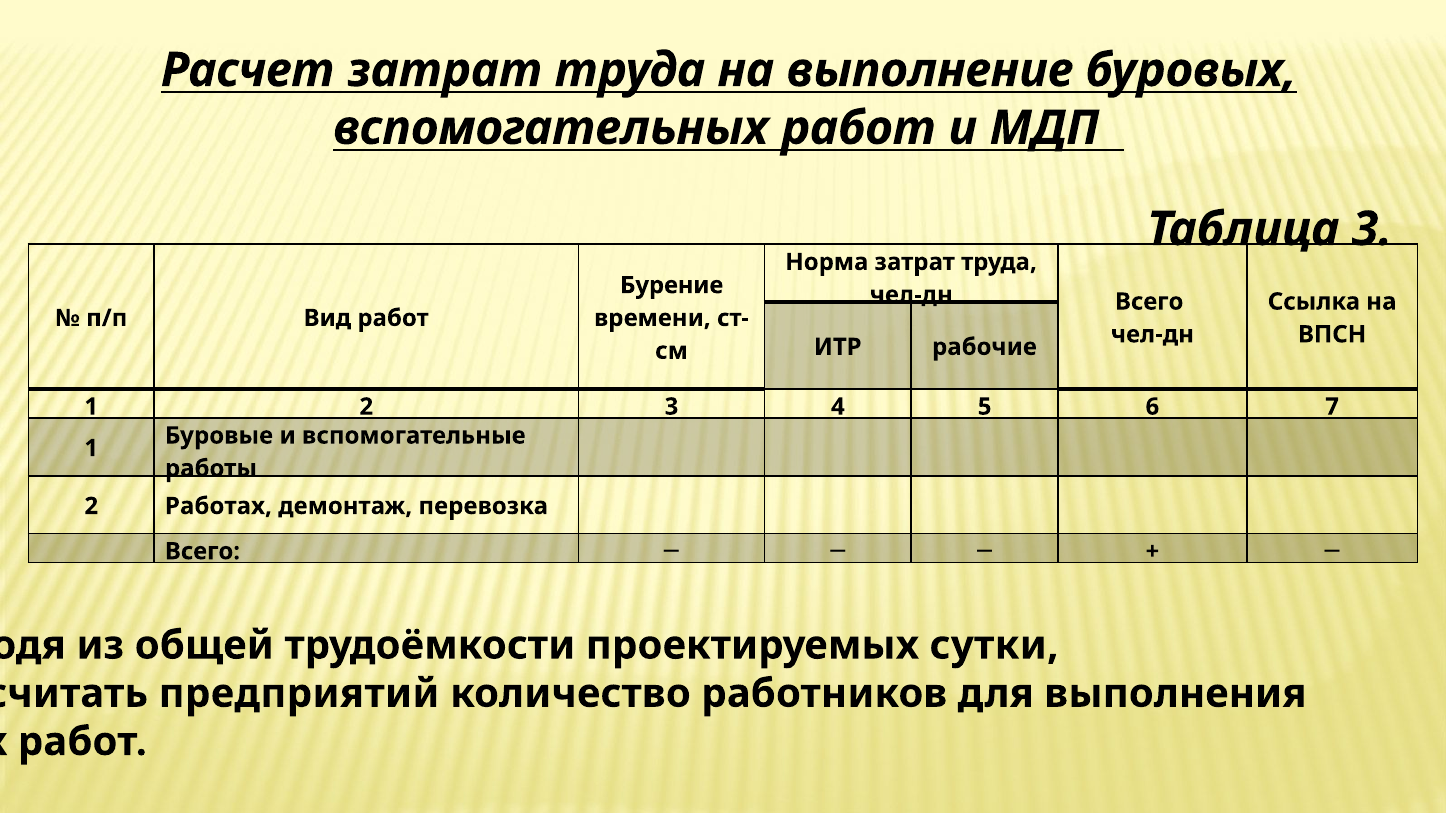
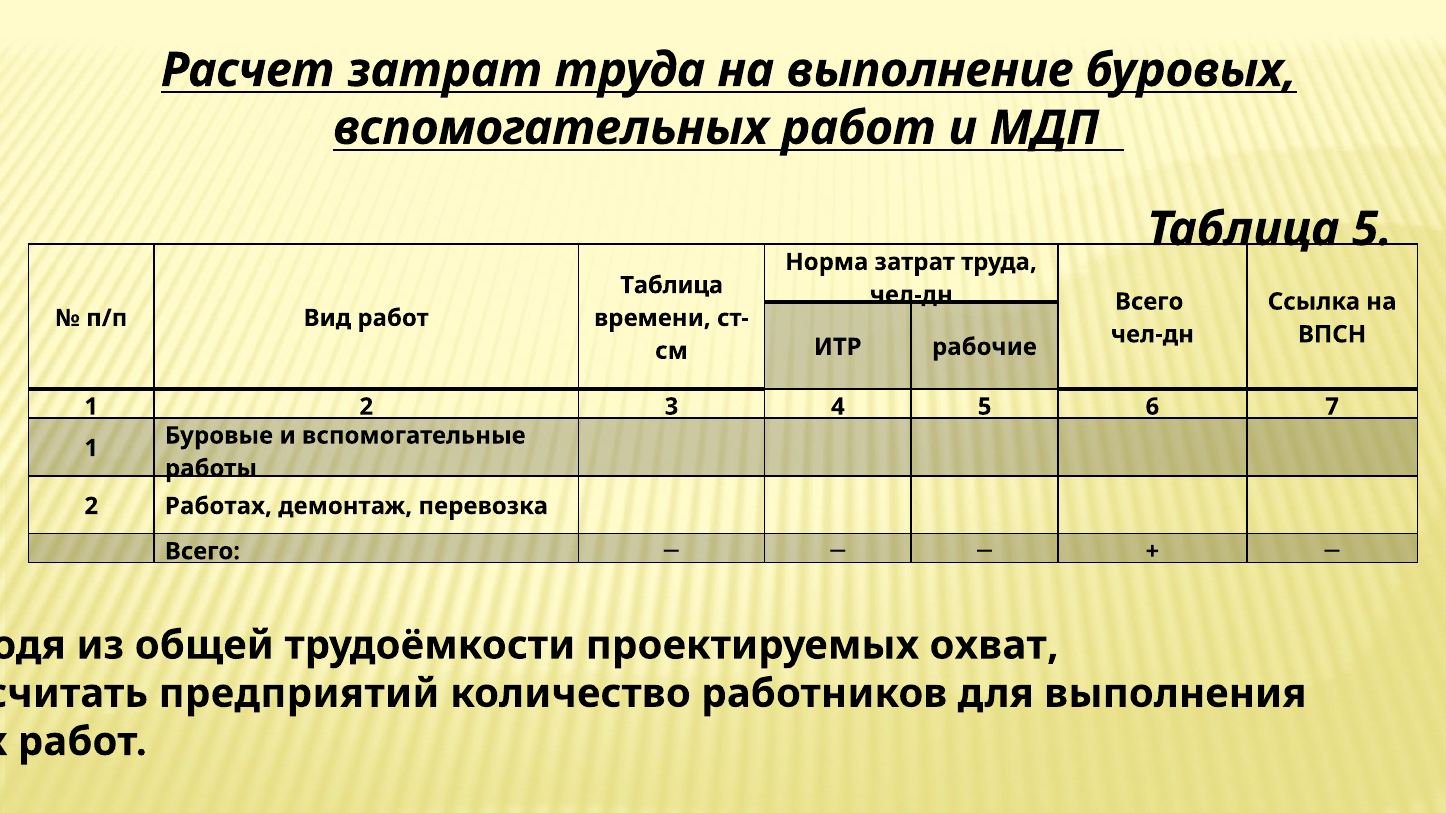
Таблица 3: 3 -> 5 (1372, 229)
Бурение: Бурение -> Таблица (672, 285)
сутки: сутки -> охват (994, 646)
